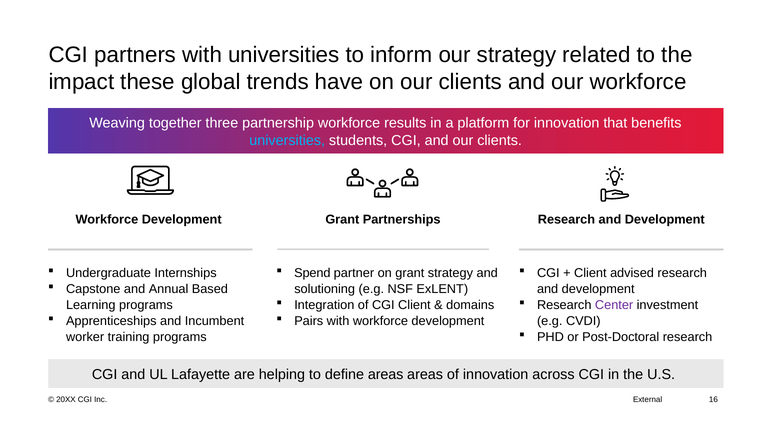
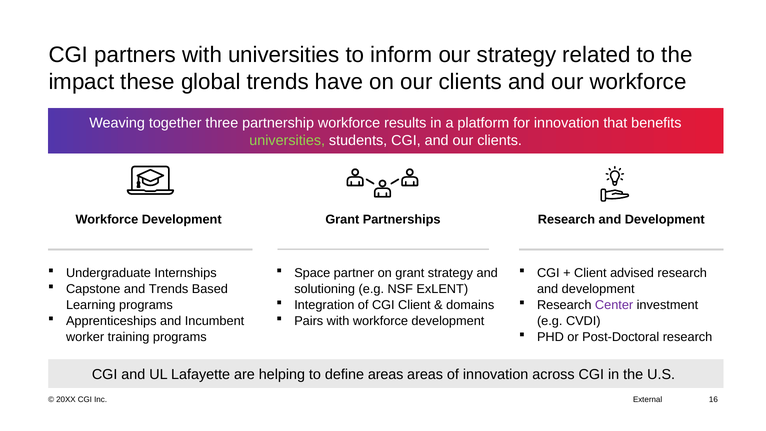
universities colour: light blue -> light green (287, 140)
Spend: Spend -> Space (312, 273)
and Annual: Annual -> Trends (169, 289)
